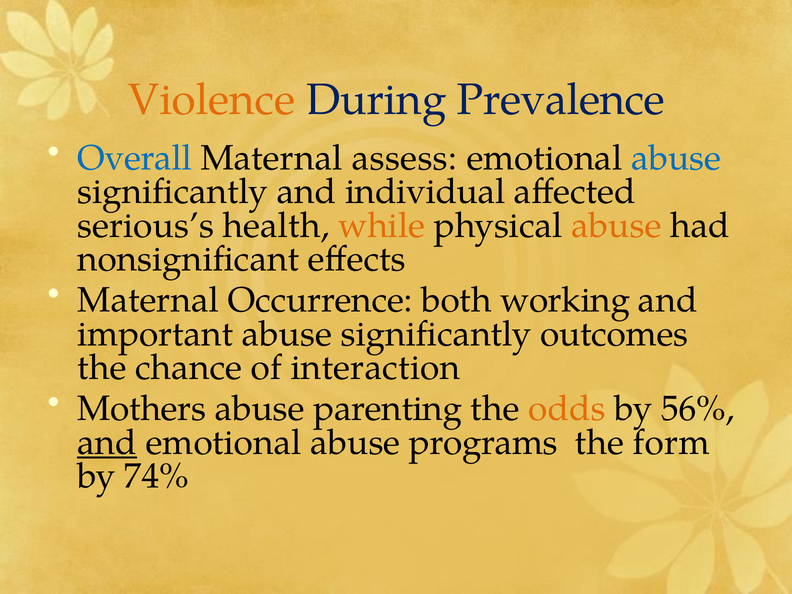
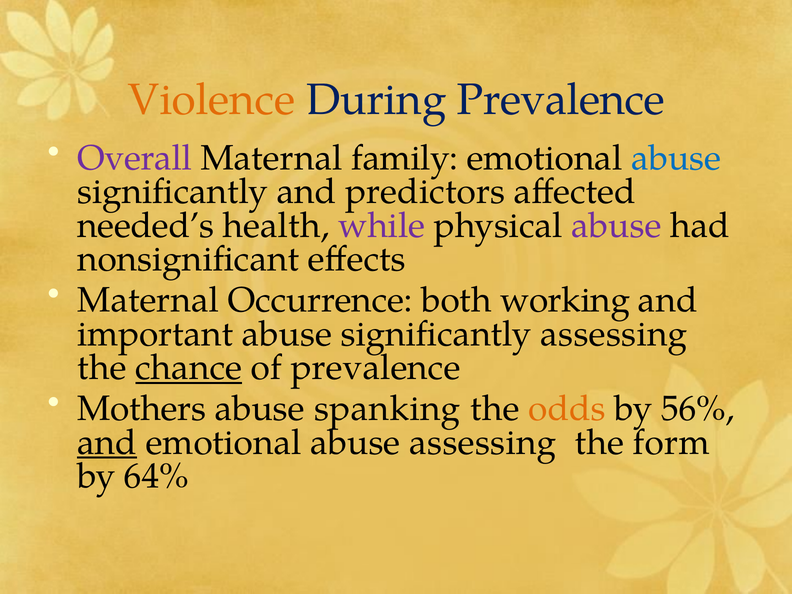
Overall colour: blue -> purple (135, 158)
assess: assess -> family (405, 158)
individual: individual -> predictors (425, 192)
serious’s: serious’s -> needed’s (146, 226)
while colour: orange -> purple (382, 226)
abuse colour: orange -> purple (616, 226)
significantly outcomes: outcomes -> assessing (614, 334)
chance underline: none -> present (189, 368)
of interaction: interaction -> prevalence (376, 368)
parenting: parenting -> spanking (387, 409)
abuse programs: programs -> assessing (483, 442)
74%: 74% -> 64% (156, 476)
